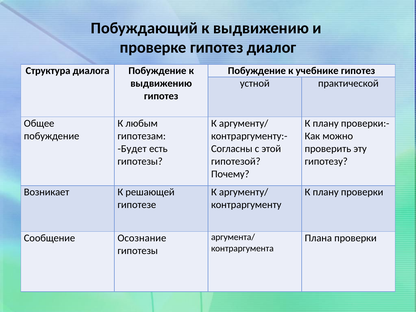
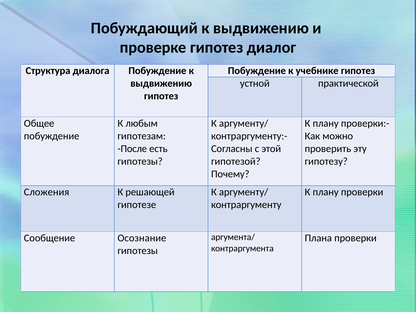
Будет: Будет -> После (132, 149)
Возникает: Возникает -> Сложения (47, 192)
